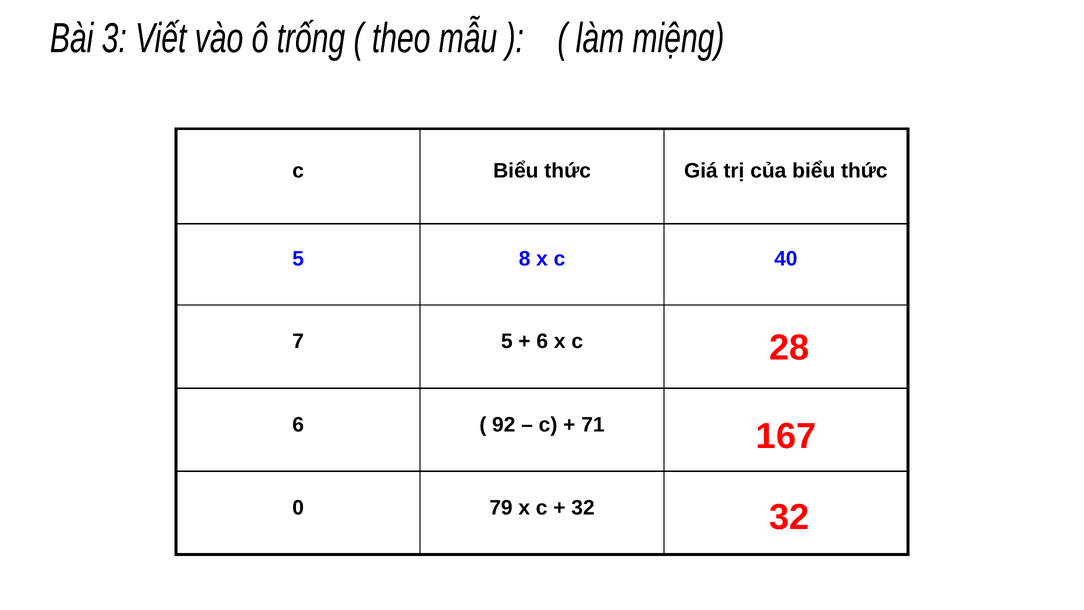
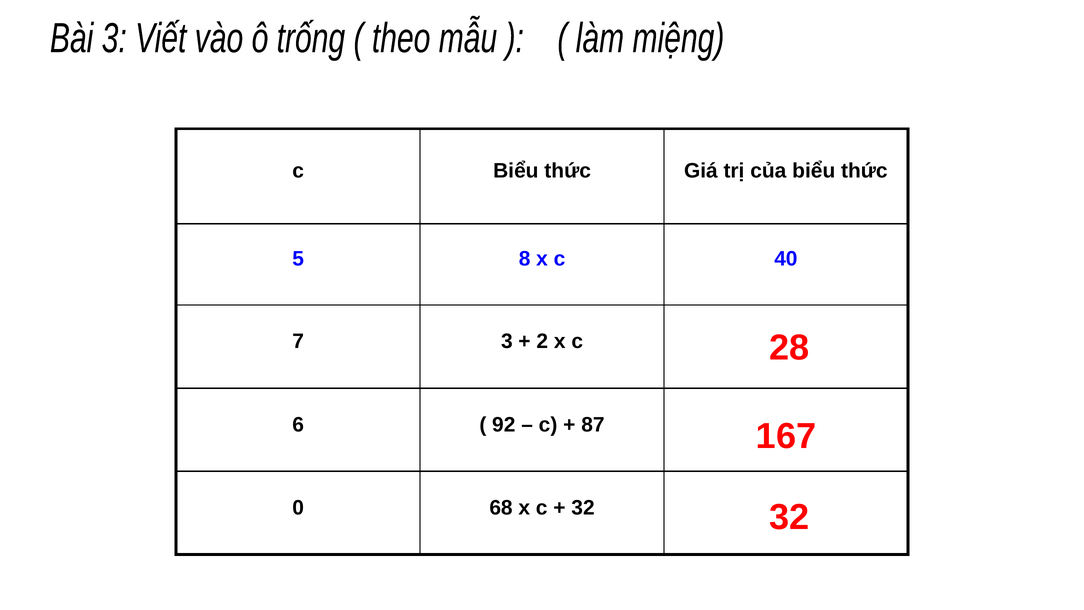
7 5: 5 -> 3 (507, 341)
6: 6 -> 2 (542, 341)
71: 71 -> 87 (593, 424)
79: 79 -> 68 (501, 508)
